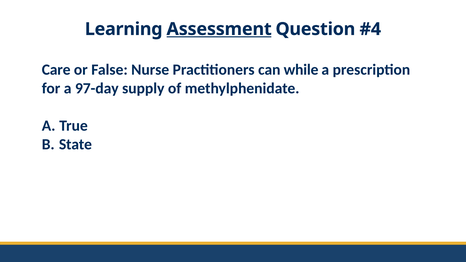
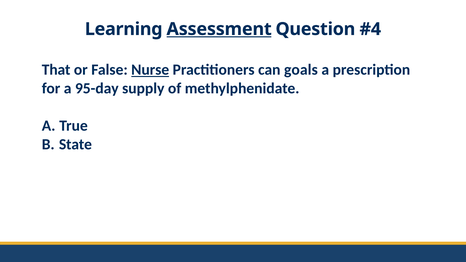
Care: Care -> That (56, 70)
Nurse underline: none -> present (150, 70)
while: while -> goals (301, 70)
97-day: 97-day -> 95-day (97, 89)
